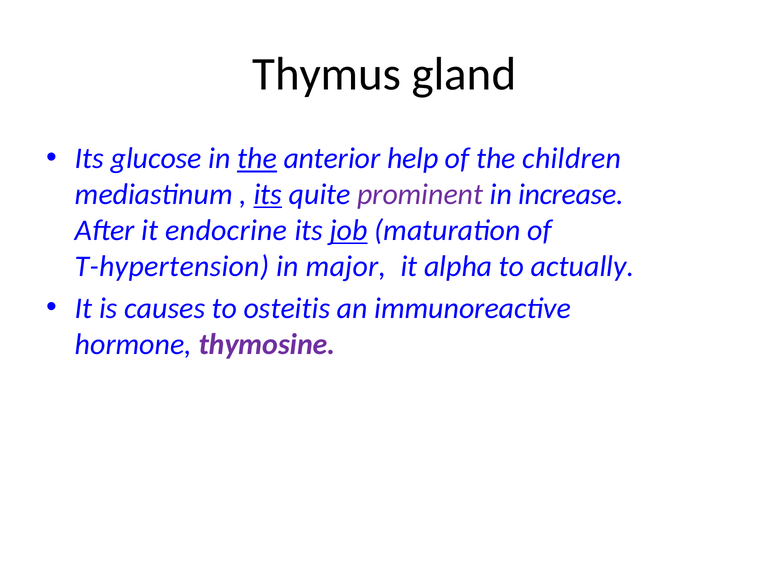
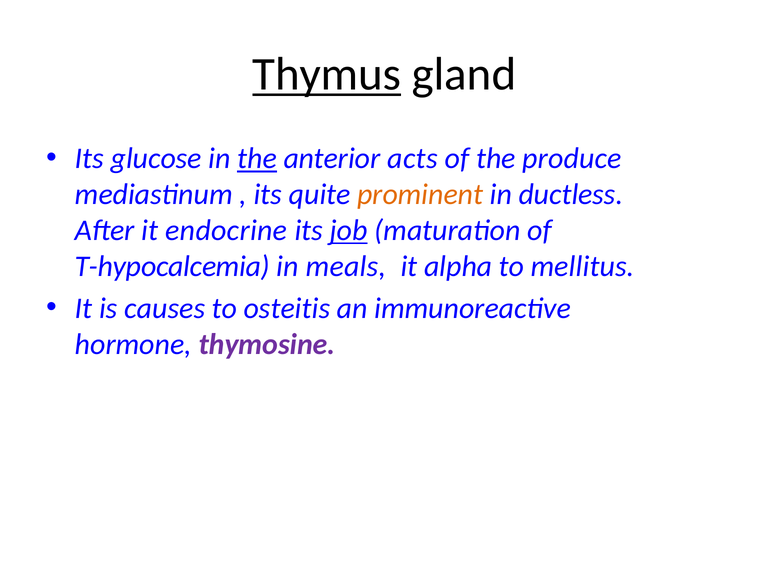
Thymus underline: none -> present (327, 74)
help: help -> acts (413, 158)
children: children -> produce (572, 158)
its underline: present -> none (268, 194)
prominent colour: purple -> orange (420, 194)
increase: increase -> ductless (571, 194)
T-hypertension: T-hypertension -> T-hypocalcemia (172, 266)
major: major -> meals (346, 266)
actually: actually -> mellitus (582, 266)
